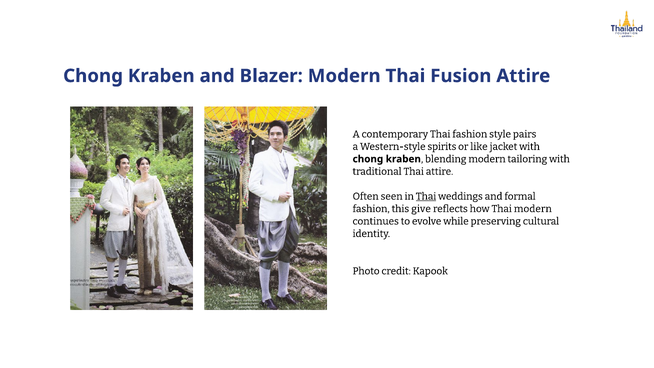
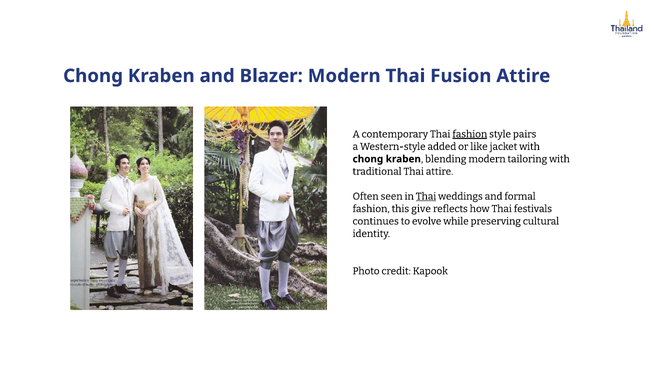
fashion underline: none -> present (470, 134)
spirits: spirits -> added (442, 147)
Thai modern: modern -> festivals (533, 209)
